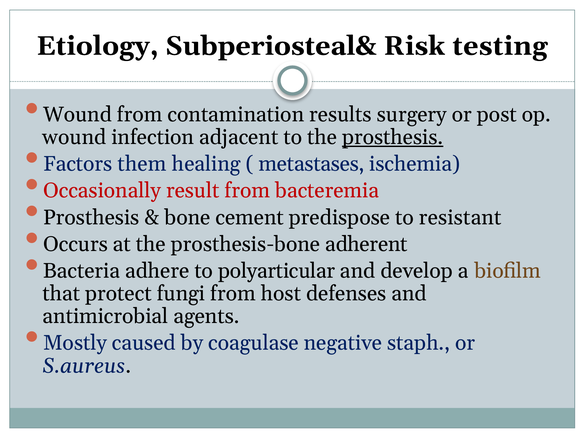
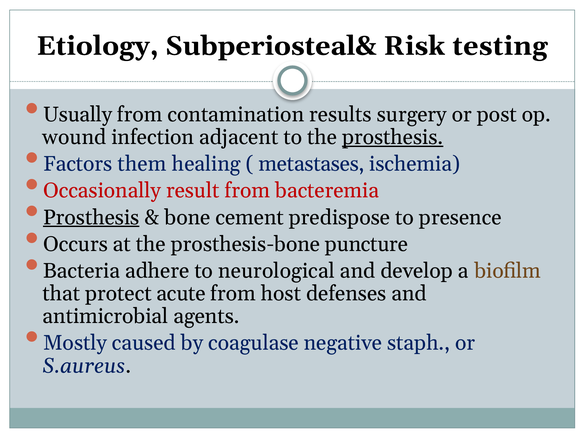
Wound: Wound -> Usually (78, 115)
Prosthesis underline: none -> present (91, 218)
resistant: resistant -> presence (460, 218)
adherent: adherent -> puncture (366, 244)
polyarticular: polyarticular -> neurological (276, 271)
fungi: fungi -> acute (181, 294)
